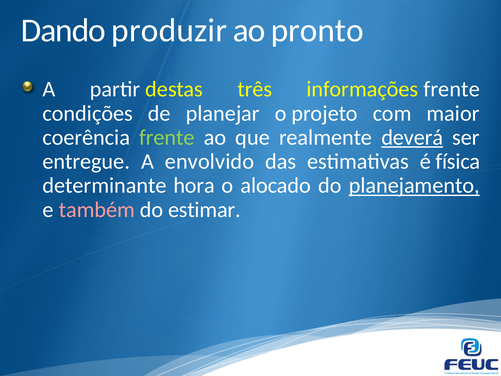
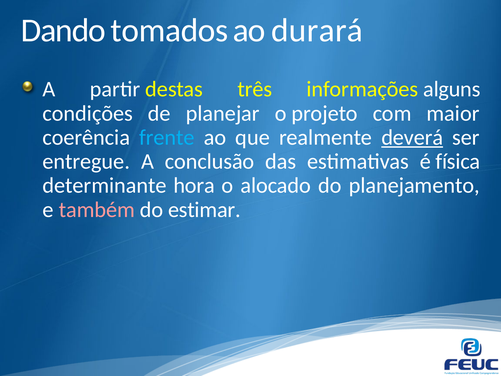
produzir: produzir -> tomados (169, 30)
pronto: pronto -> durará (317, 30)
informações frente: frente -> alguns (452, 89)
frente colour: light green -> light blue (167, 137)
envolvido: envolvido -> conclusão (210, 161)
planejamento underline: present -> none (414, 185)
